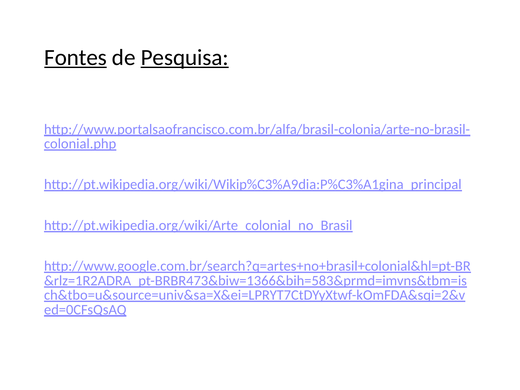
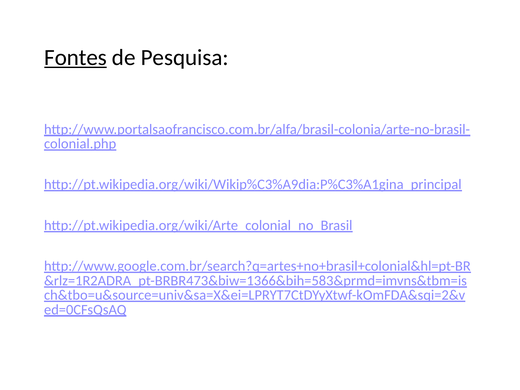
Pesquisa underline: present -> none (185, 57)
